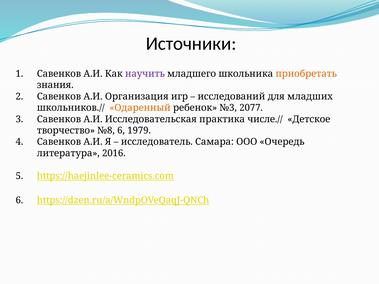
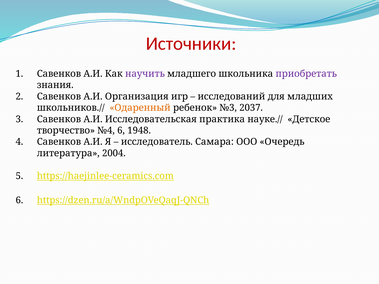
Источники colour: black -> red (191, 44)
приобретать colour: orange -> purple (306, 74)
2077: 2077 -> 2037 (251, 108)
числе.//: числе.// -> науке.// (265, 119)
№8: №8 -> №4 (106, 131)
1979: 1979 -> 1948 (139, 131)
2016: 2016 -> 2004 (114, 153)
